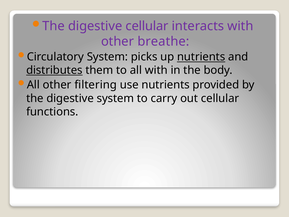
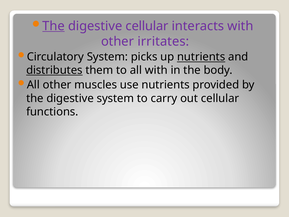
The underline: none -> present (54, 26)
breathe: breathe -> irritates (163, 41)
filtering: filtering -> muscles (96, 85)
